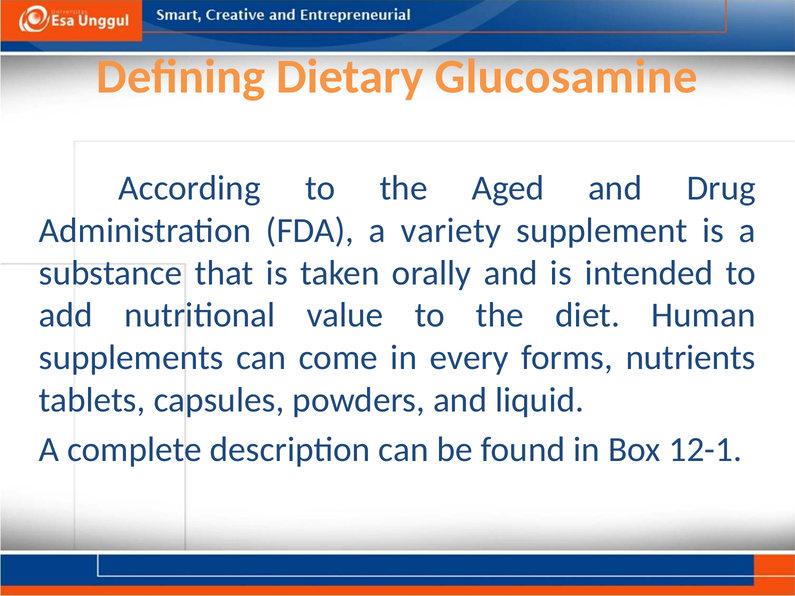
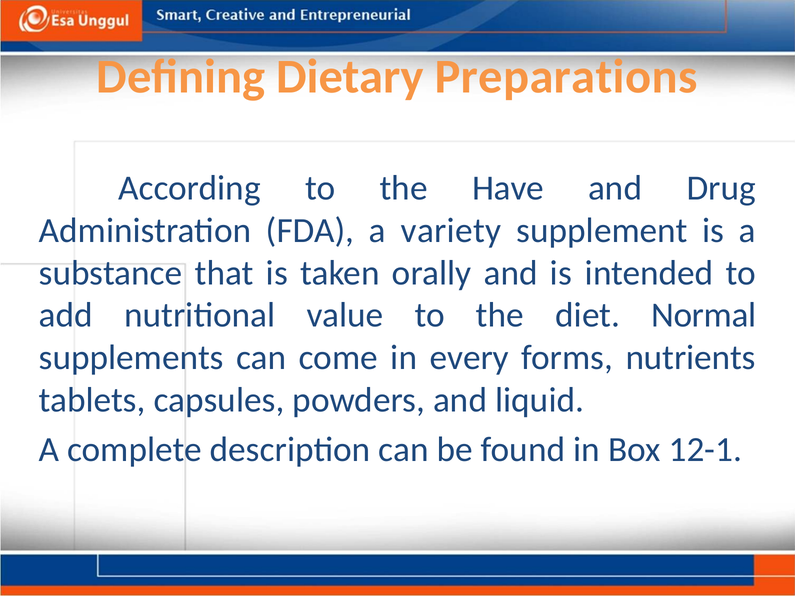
Glucosamine: Glucosamine -> Preparations (566, 77)
Aged: Aged -> Have (508, 188)
Human: Human -> Normal (704, 315)
